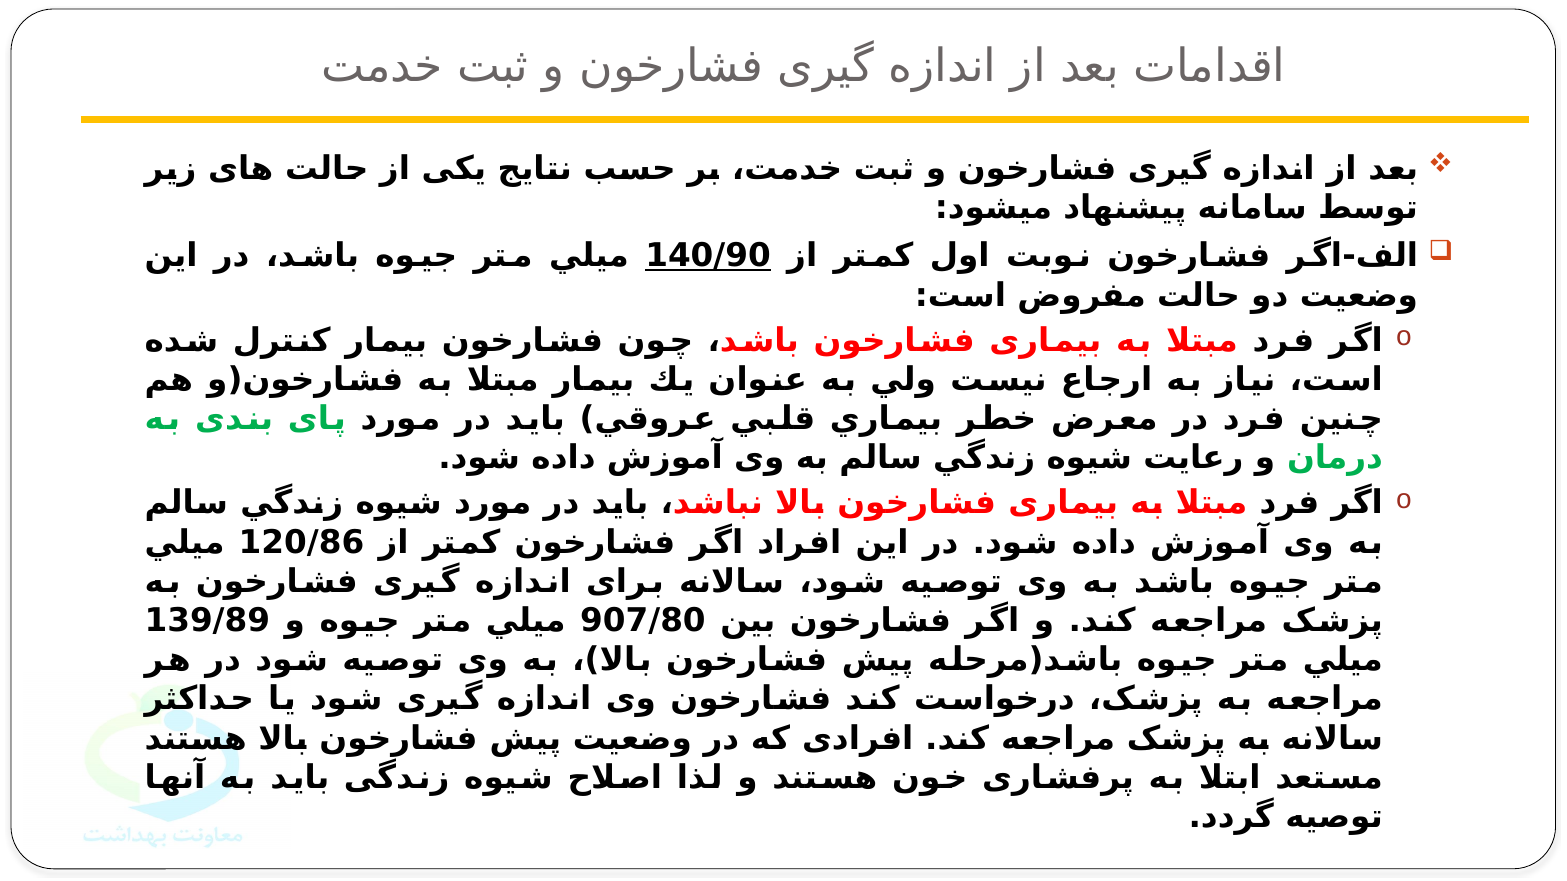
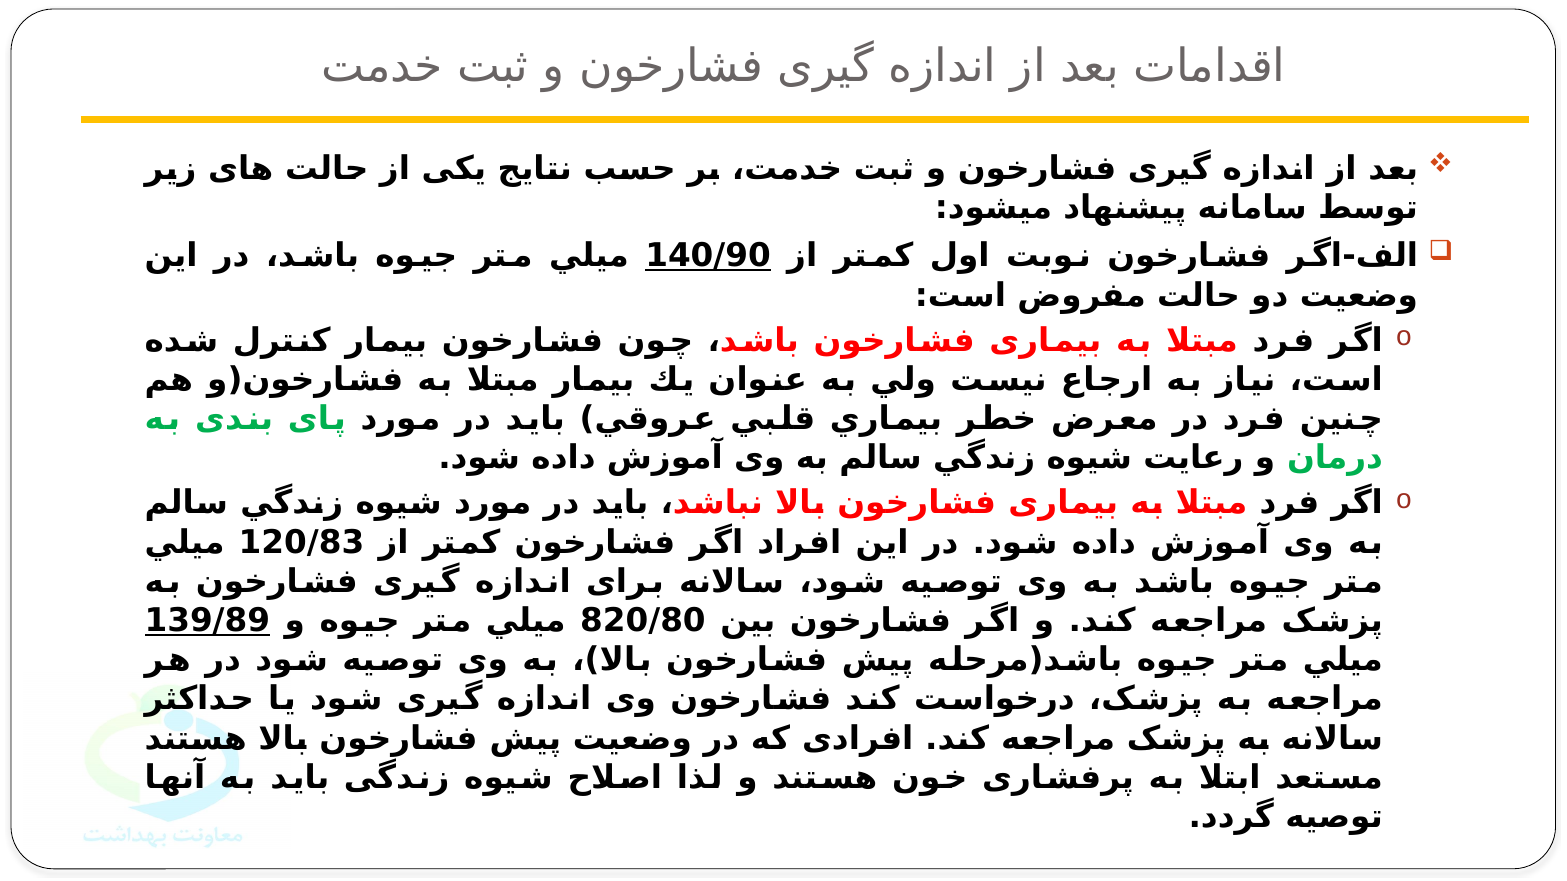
120/86: 120/86 -> 120/83 (301, 543)
139/89 underline: none -> present (207, 621)
907/80: 907/80 -> 820/80 (643, 621)
